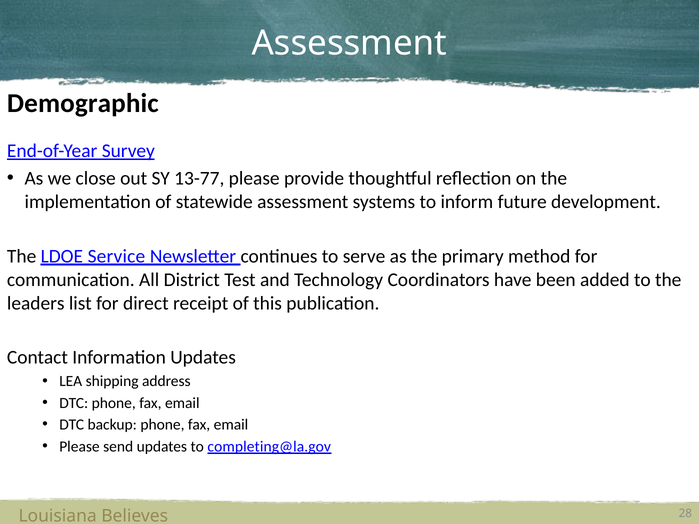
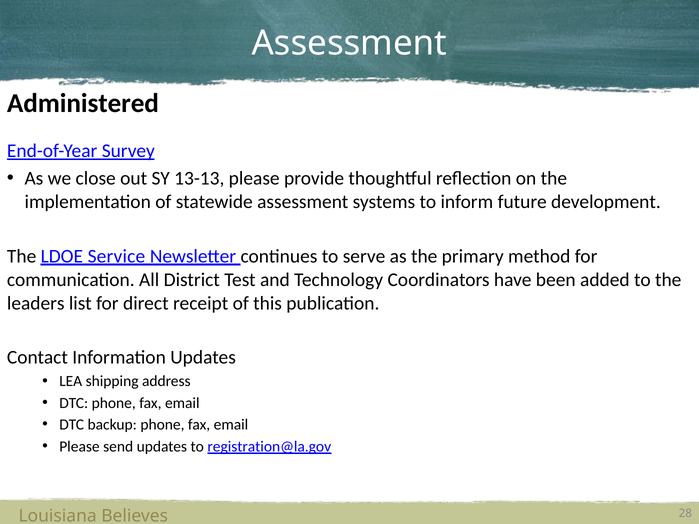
Demographic: Demographic -> Administered (83, 103)
13-77: 13-77 -> 13-13 (199, 179)
completing@la.gov: completing@la.gov -> registration@la.gov (269, 447)
